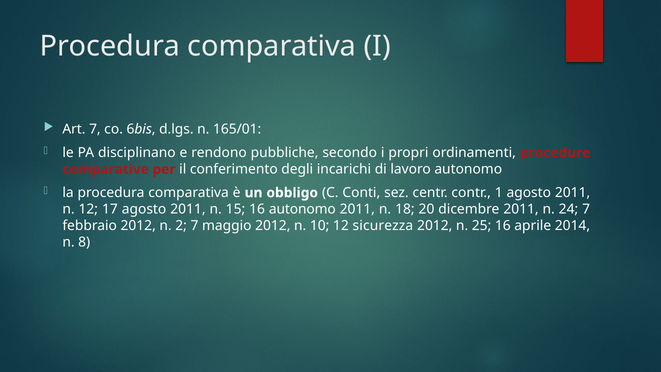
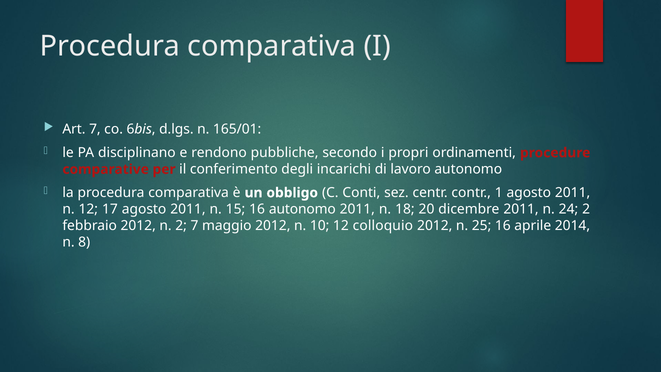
24 7: 7 -> 2 (586, 209)
sicurezza: sicurezza -> colloquio (383, 226)
